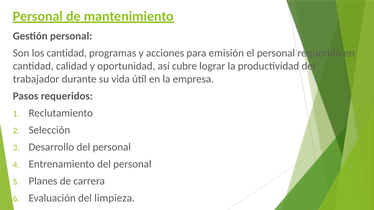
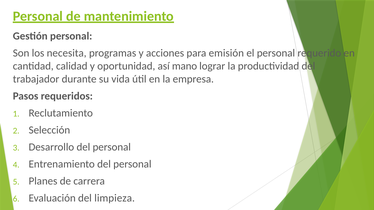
los cantidad: cantidad -> necesita (67, 53)
cubre: cubre -> mano (185, 66)
